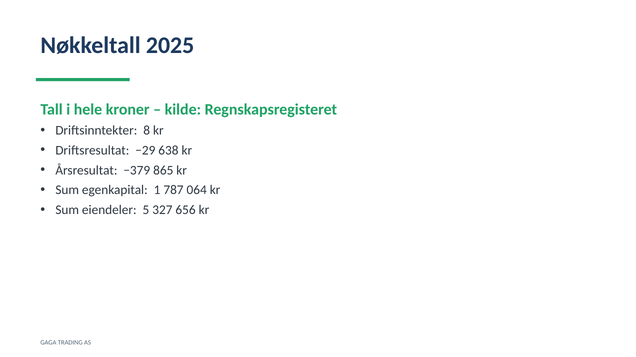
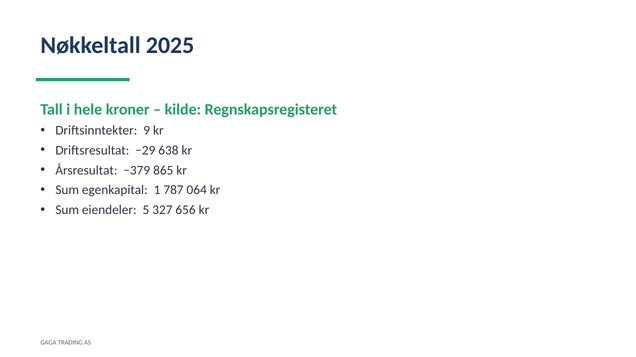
8: 8 -> 9 (147, 131)
